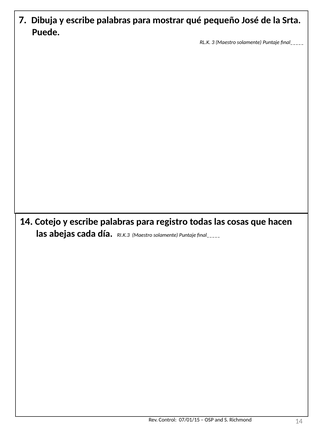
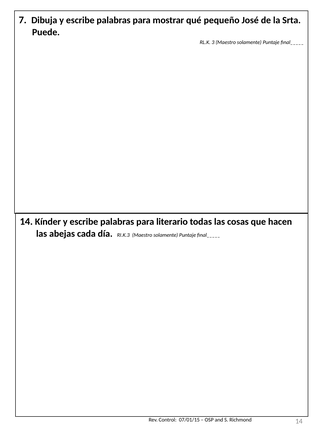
Cotejo: Cotejo -> Kínder (48, 222)
registro: registro -> literario (172, 222)
